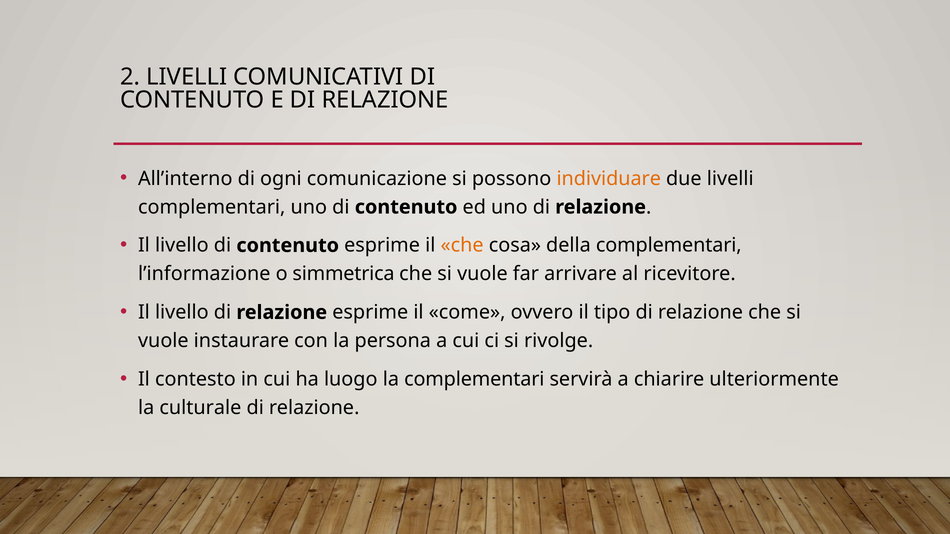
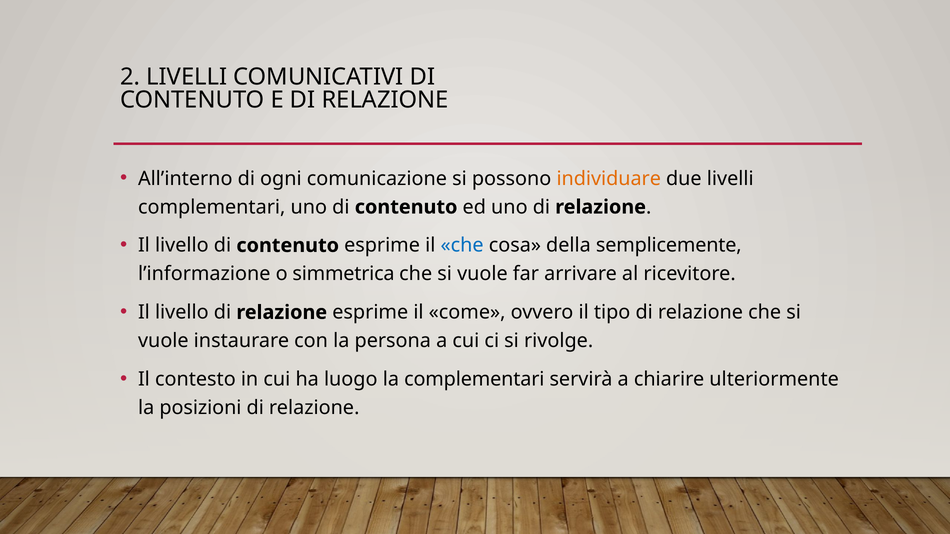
che colour: orange -> blue (462, 246)
della complementari: complementari -> semplicemente (669, 246)
culturale: culturale -> posizioni (200, 408)
